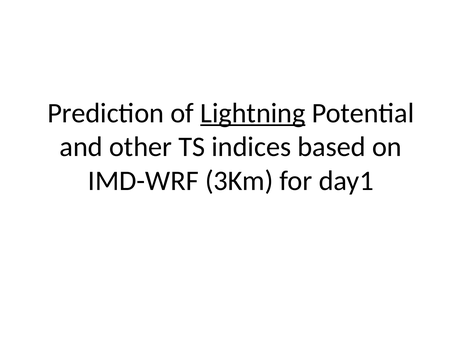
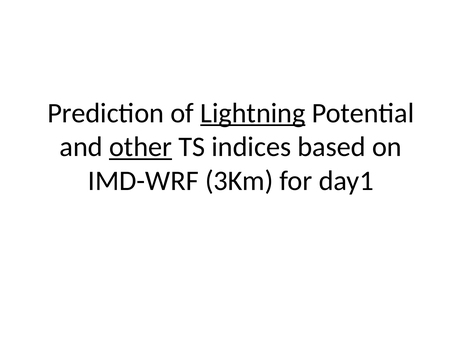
other underline: none -> present (141, 147)
